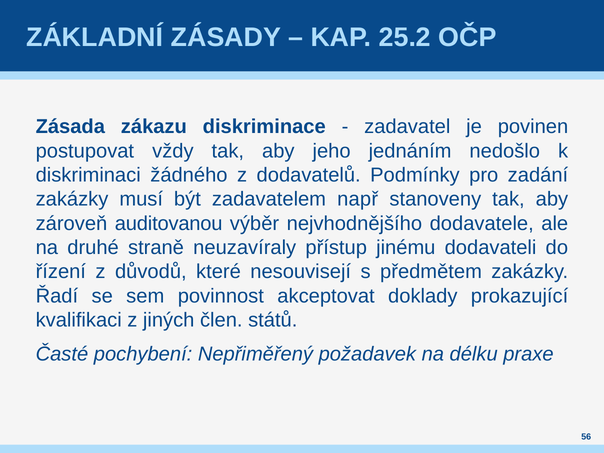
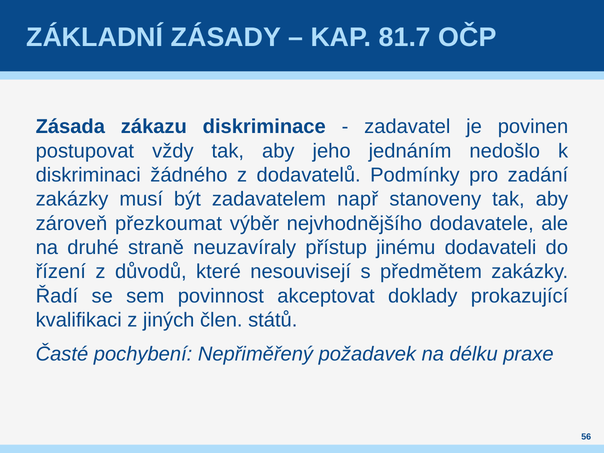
25.2: 25.2 -> 81.7 (405, 38)
auditovanou: auditovanou -> přezkoumat (169, 223)
